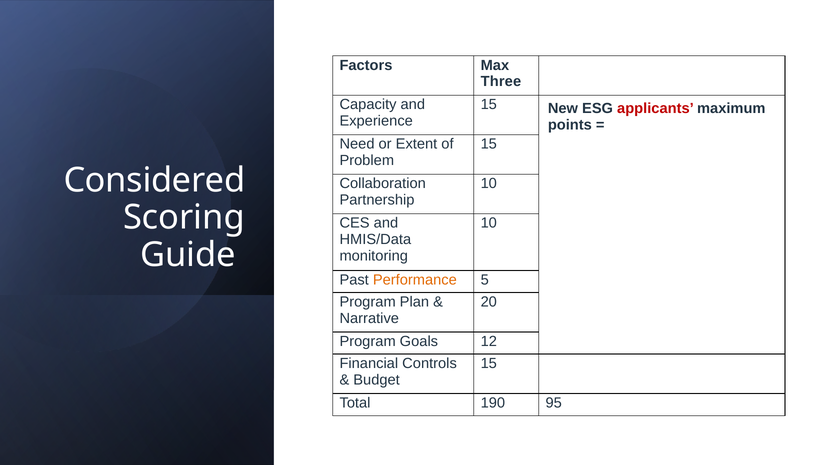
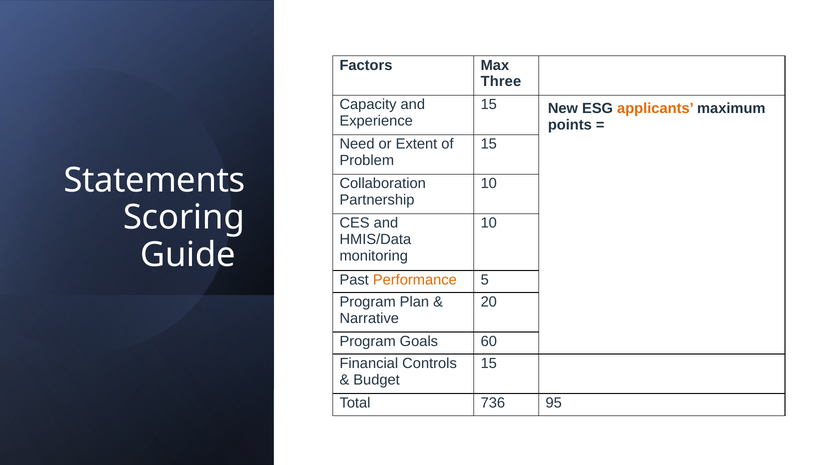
applicants colour: red -> orange (655, 108)
Considered: Considered -> Statements (154, 180)
12: 12 -> 60 (489, 342)
190: 190 -> 736 (493, 403)
